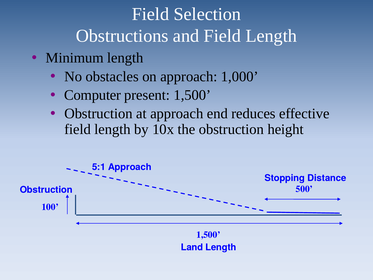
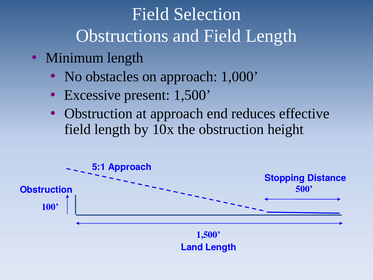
Computer: Computer -> Excessive (93, 95)
